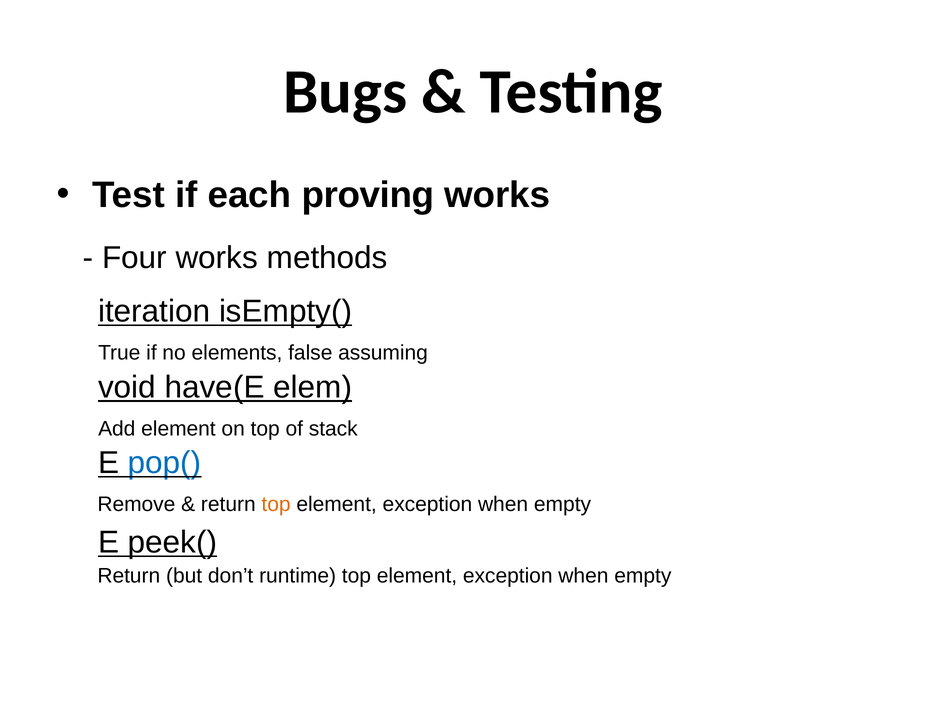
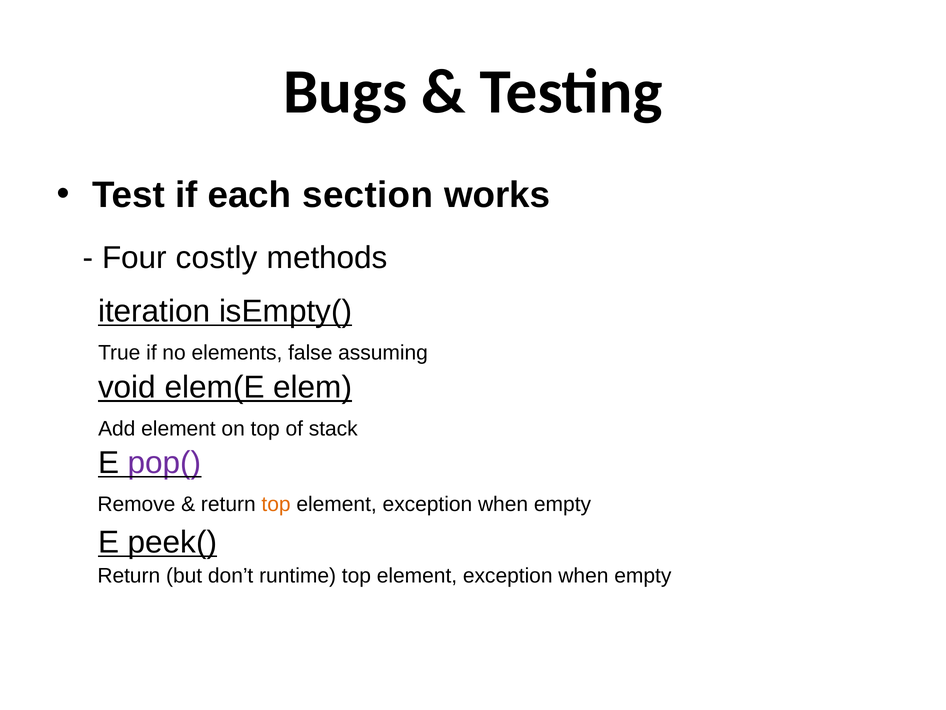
proving: proving -> section (368, 195)
Four works: works -> costly (217, 258)
have(E: have(E -> elem(E (215, 387)
pop( colour: blue -> purple (165, 463)
